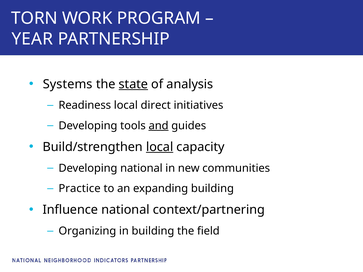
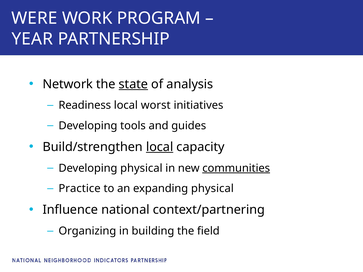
TORN: TORN -> WERE (34, 18)
Systems: Systems -> Network (68, 84)
direct: direct -> worst (156, 105)
and underline: present -> none (159, 126)
Developing national: national -> physical (141, 168)
communities underline: none -> present (236, 168)
expanding building: building -> physical (212, 189)
